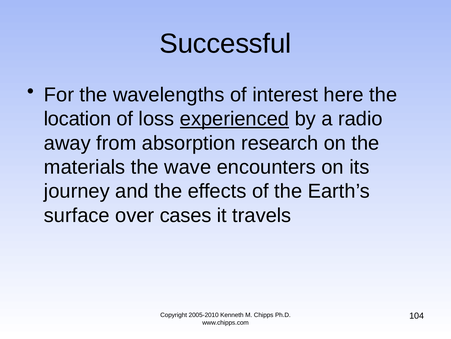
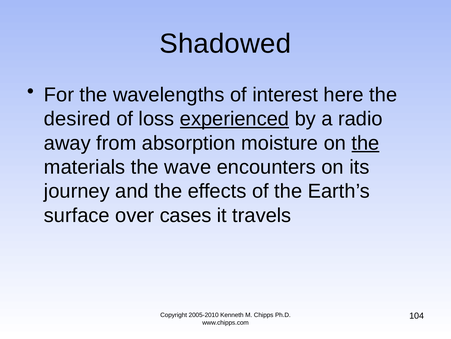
Successful: Successful -> Shadowed (225, 44)
location: location -> desired (77, 119)
research: research -> moisture (280, 143)
the underline: none -> present (365, 143)
